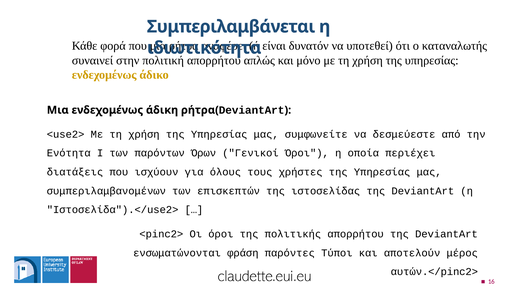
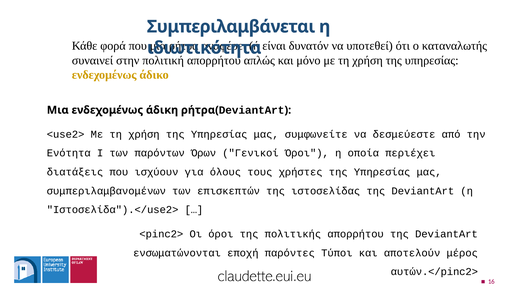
φράση: φράση -> εποχή (243, 253)
